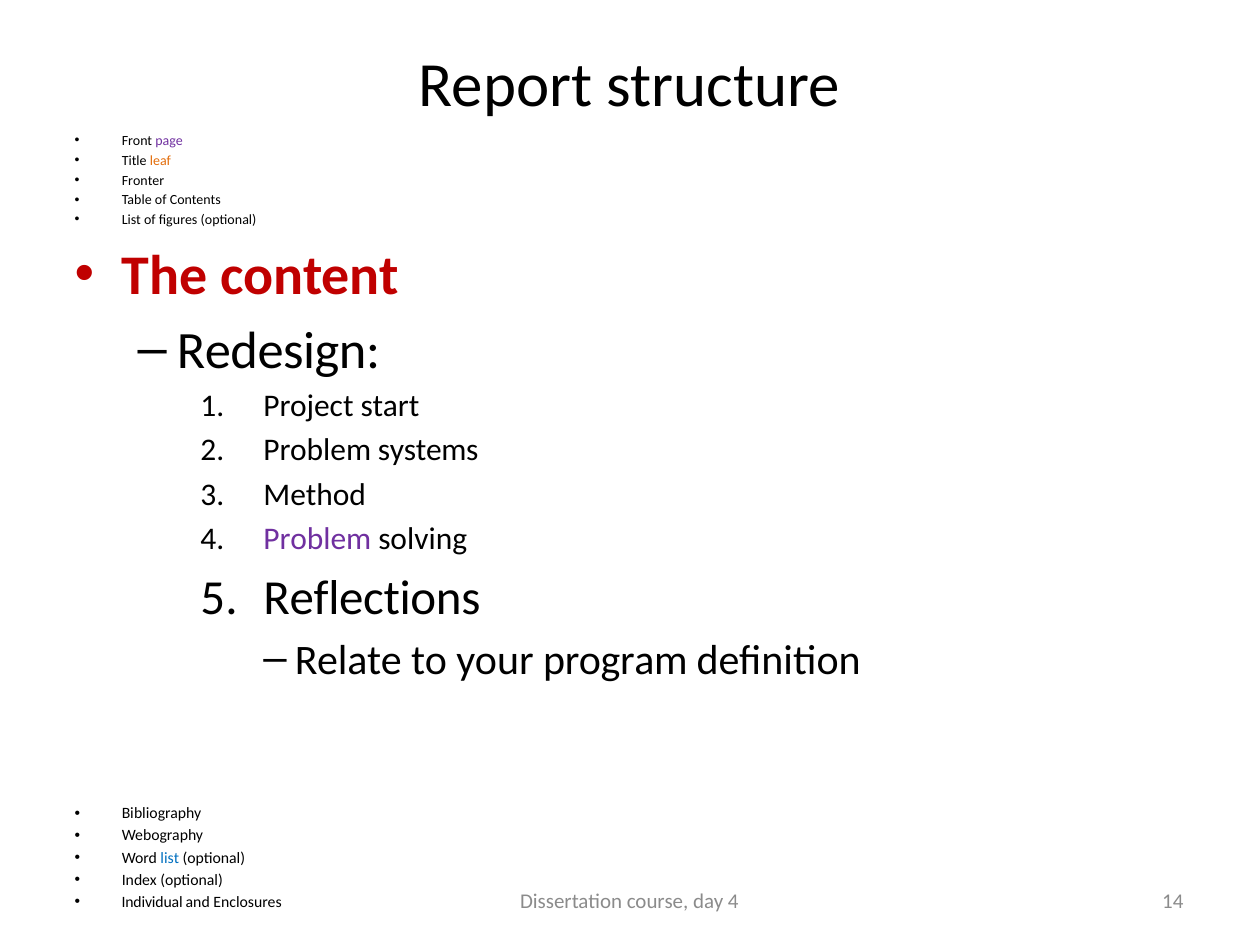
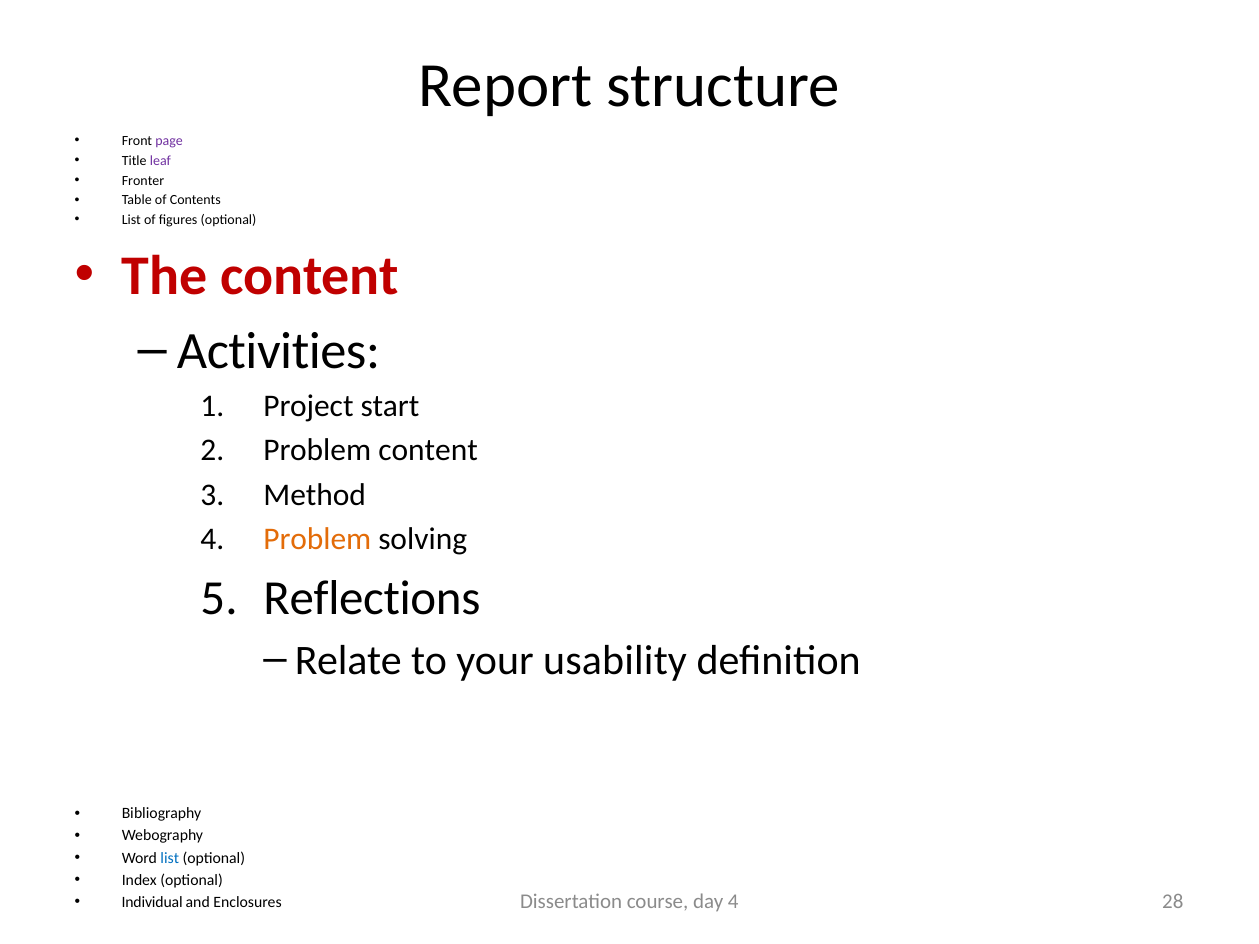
leaf colour: orange -> purple (160, 161)
Redesign: Redesign -> Activities (278, 351)
Problem systems: systems -> content (428, 451)
Problem colour: purple -> orange (317, 539)
program: program -> usability (615, 660)
14: 14 -> 28 (1173, 902)
